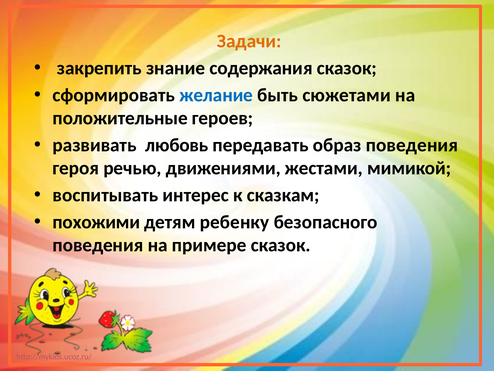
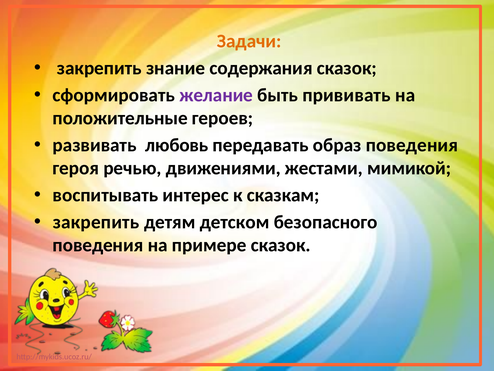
желание colour: blue -> purple (216, 95)
сюжетами: сюжетами -> прививать (347, 95)
похожими: похожими -> закрепить (96, 222)
ребенку: ребенку -> детском (235, 222)
